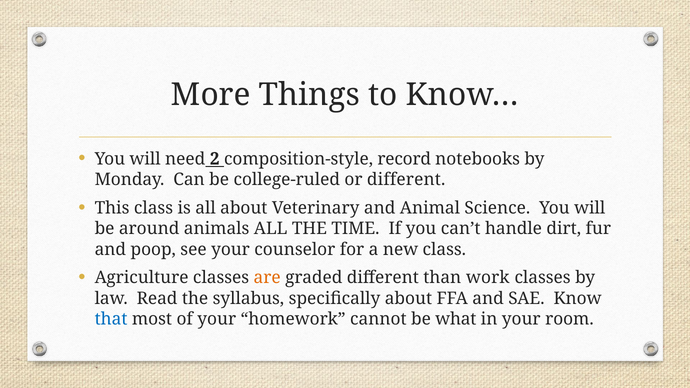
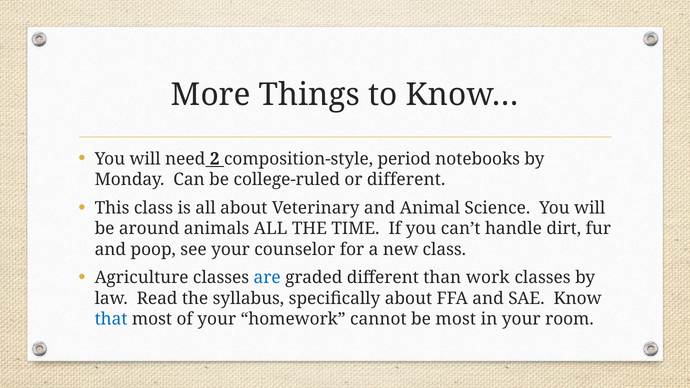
record: record -> period (404, 159)
are colour: orange -> blue (267, 278)
be what: what -> most (456, 319)
